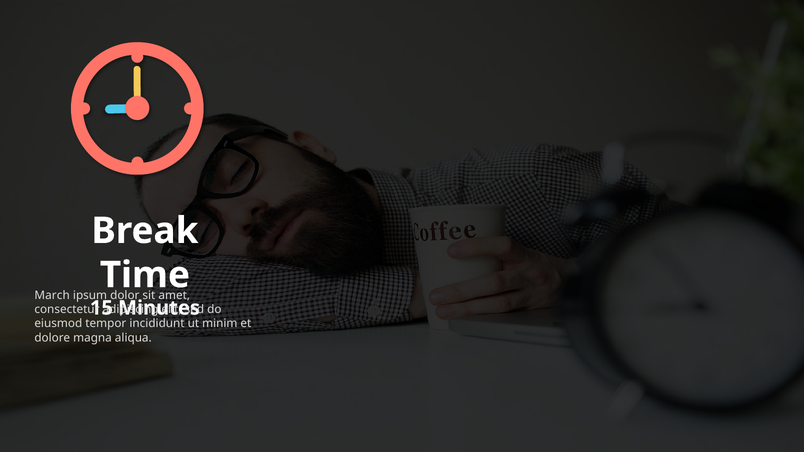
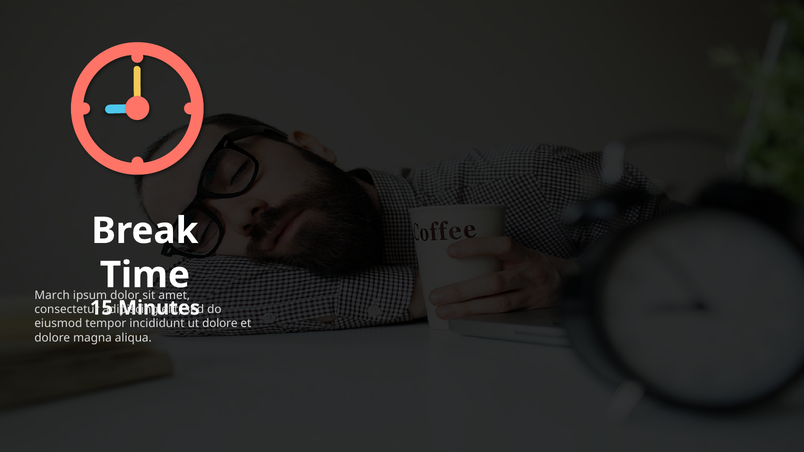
minim: minim -> dolore (220, 324)
